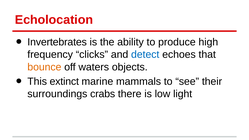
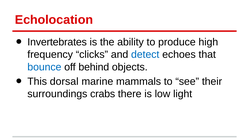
bounce colour: orange -> blue (44, 67)
waters: waters -> behind (94, 67)
extinct: extinct -> dorsal (64, 82)
